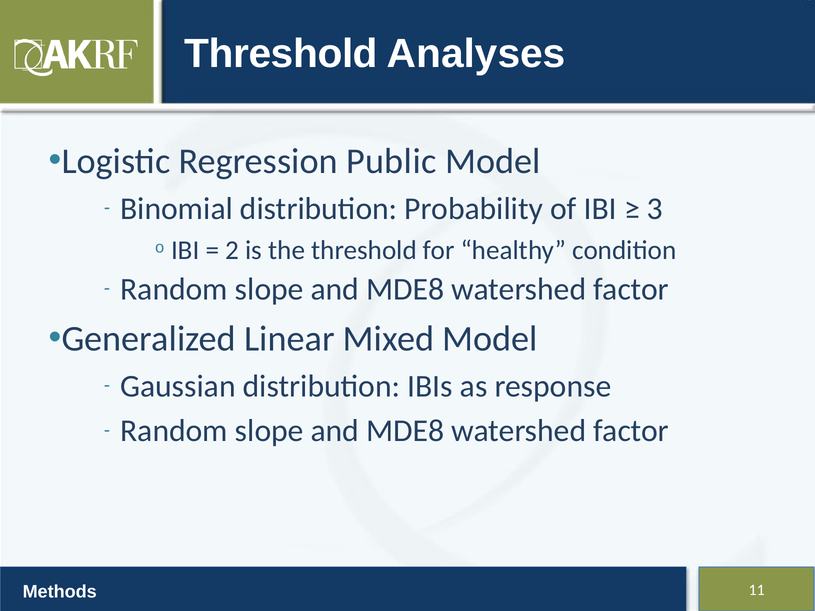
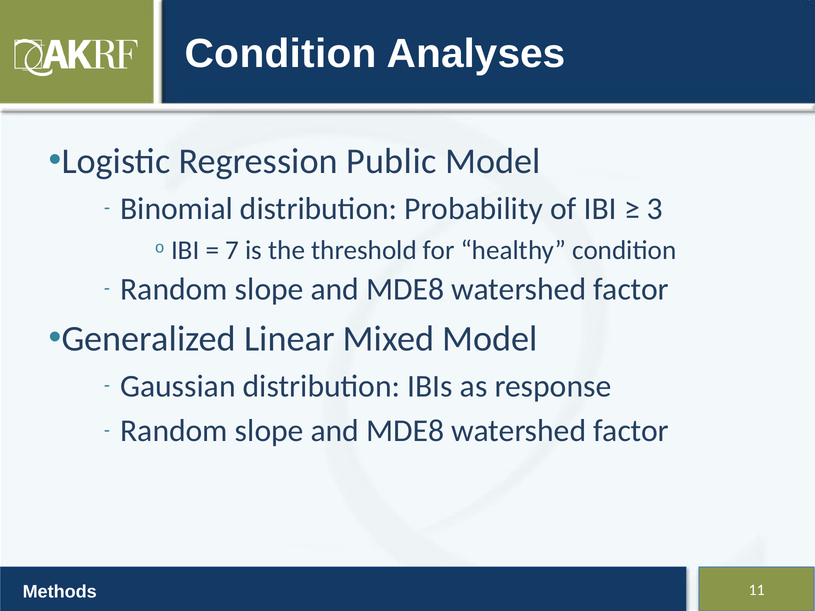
Threshold: Threshold -> Condition (281, 54)
2: 2 -> 7 (232, 250)
